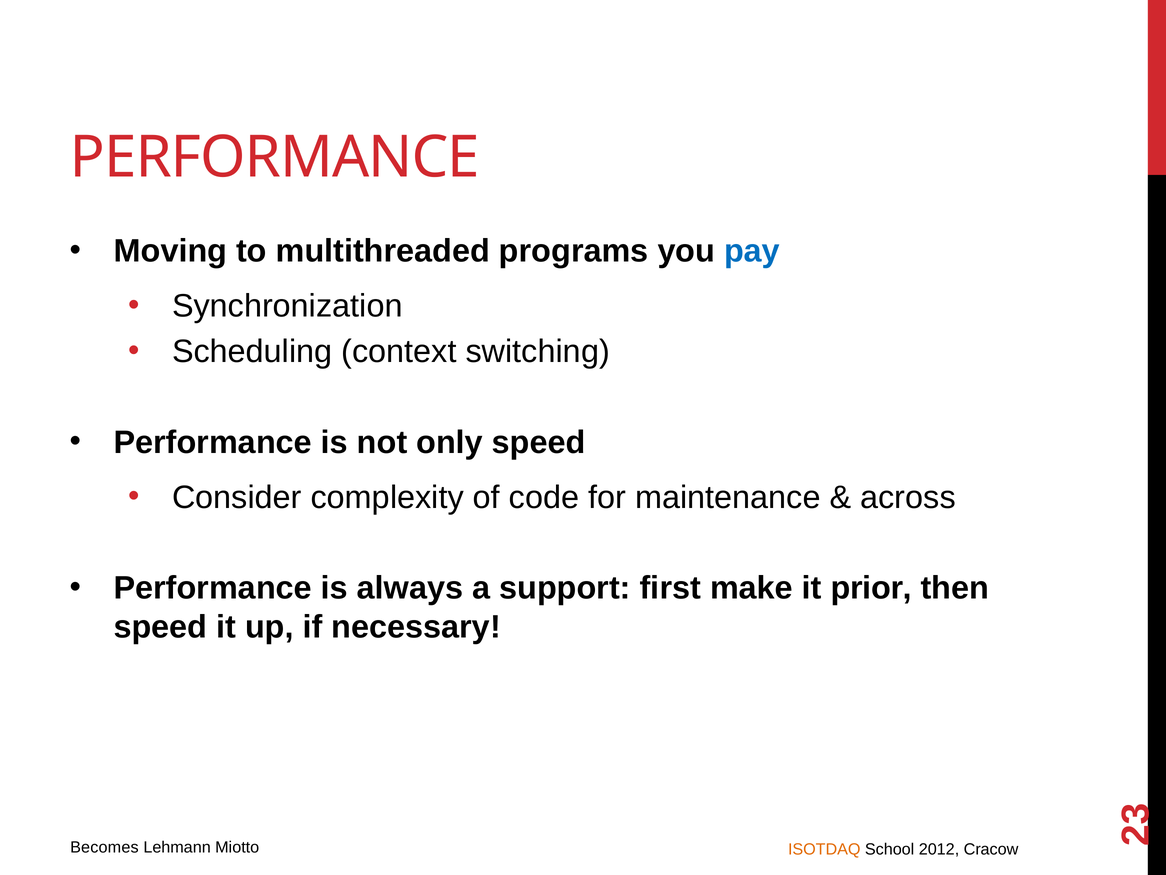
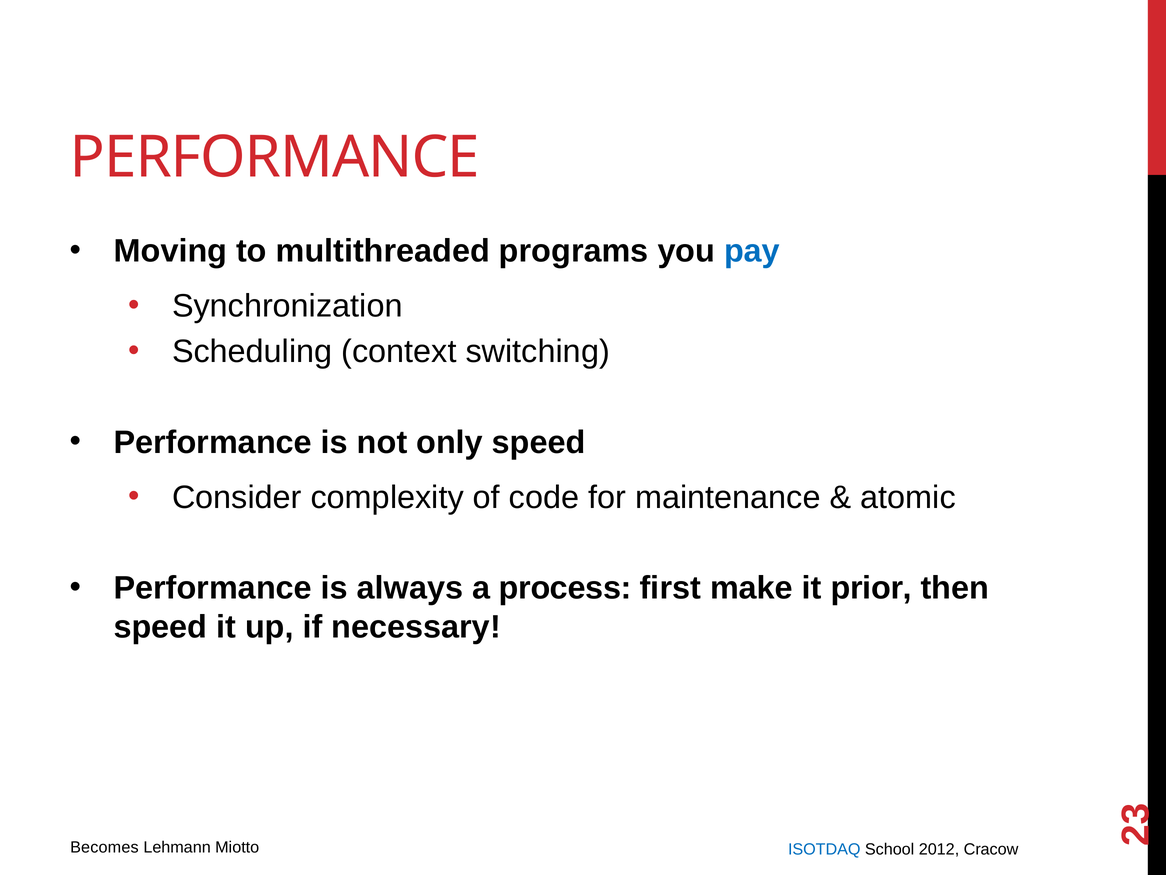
across: across -> atomic (908, 497)
support: support -> process (565, 588)
ISOTDAQ colour: orange -> blue (824, 849)
